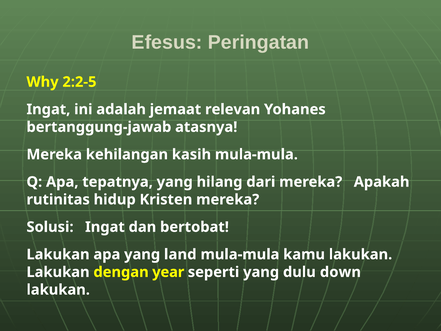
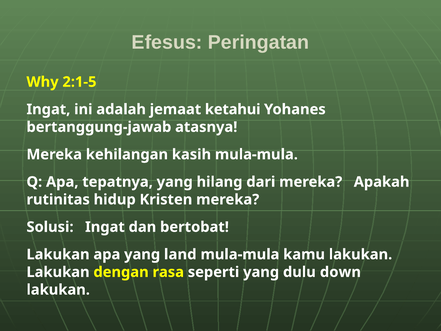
2:2-5: 2:2-5 -> 2:1-5 (79, 82)
relevan: relevan -> ketahui (233, 109)
year: year -> rasa (168, 272)
